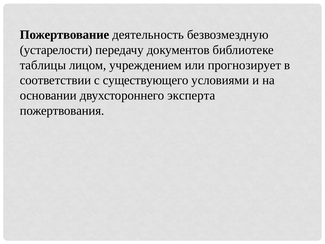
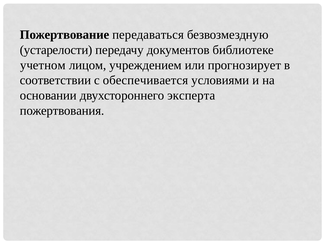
деятельность: деятельность -> передаваться (148, 35)
таблицы: таблицы -> учетном (43, 65)
существующего: существующего -> обеспечивается (146, 80)
